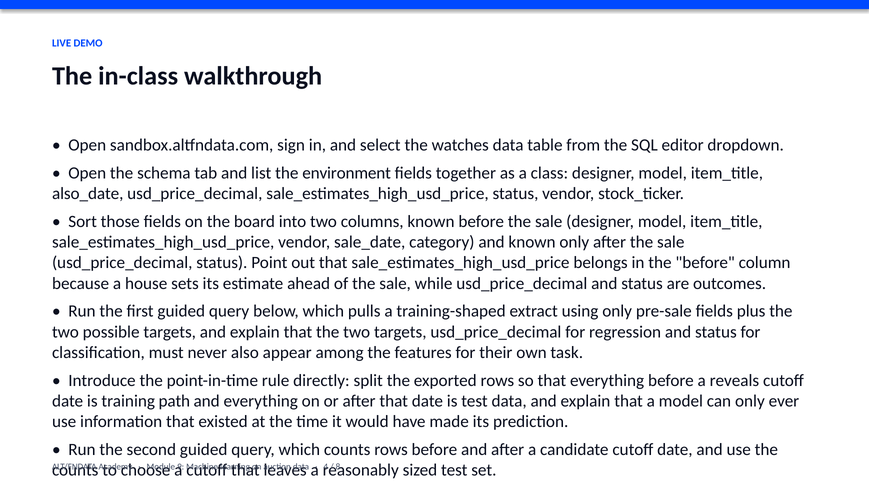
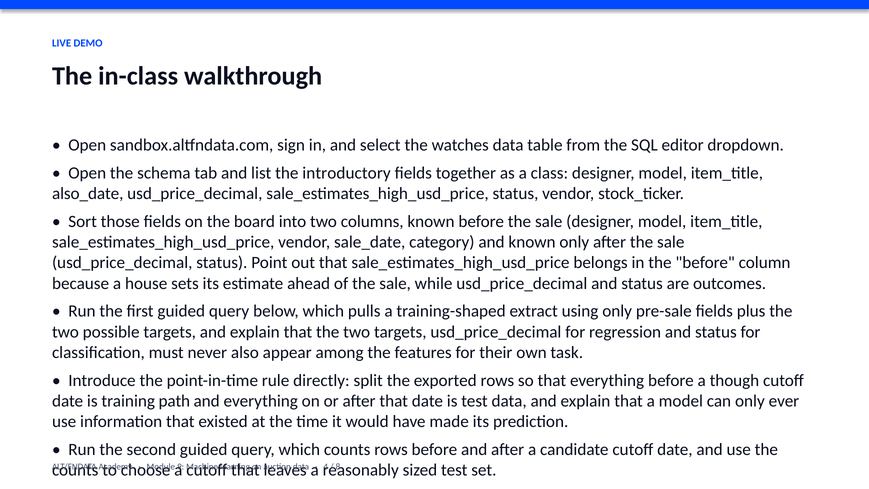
environment: environment -> introductory (346, 173)
reveals: reveals -> though (734, 380)
